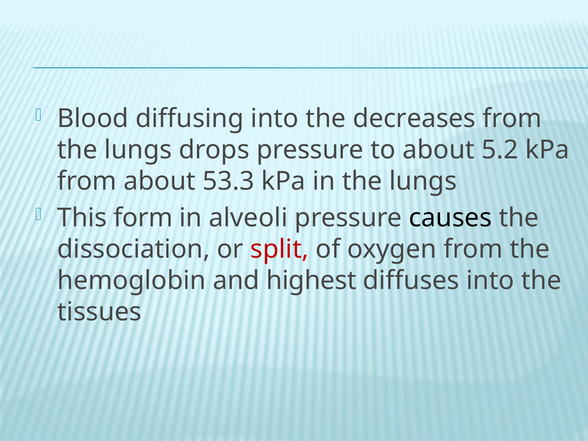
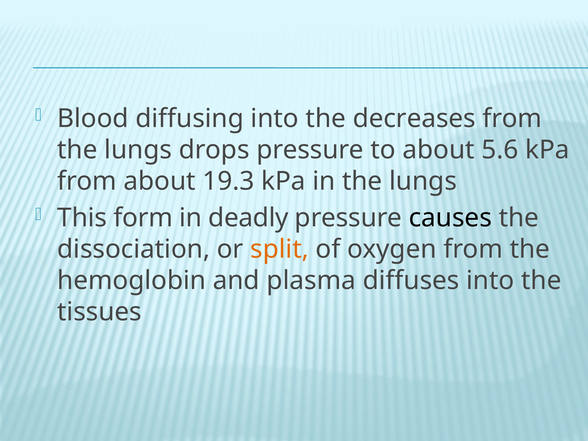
5.2: 5.2 -> 5.6 (500, 150)
53.3: 53.3 -> 19.3 (228, 181)
alveoli: alveoli -> deadly (248, 218)
split colour: red -> orange (280, 249)
highest: highest -> plasma (311, 280)
